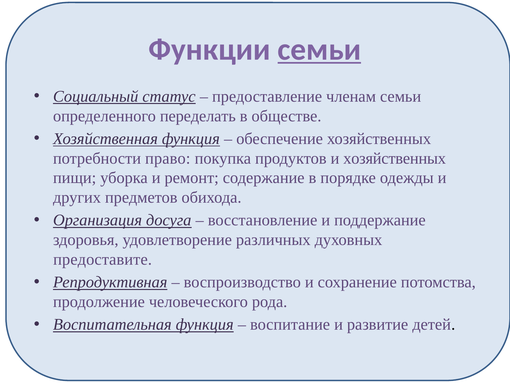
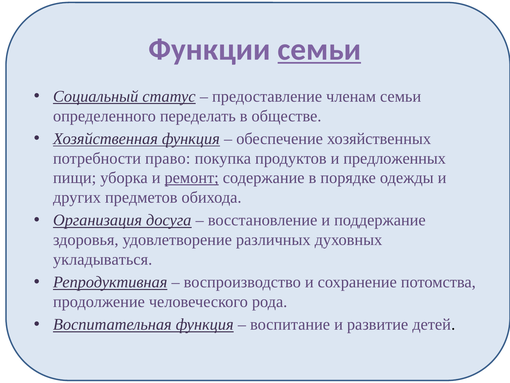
и хозяйственных: хозяйственных -> предложенных (395, 158)
ремонт underline: none -> present (192, 178)
предоставите: предоставите -> укладываться (103, 259)
